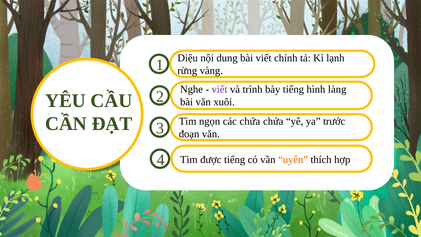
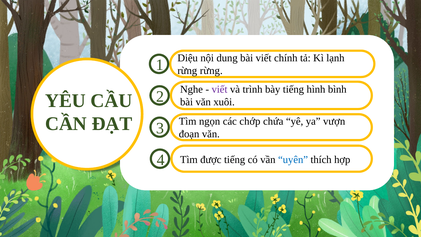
rừng vàng: vàng -> rừng (211, 71)
làng: làng -> bình (337, 89)
các chứa: chứa -> chớp (250, 121)
trước: trước -> vượn (334, 121)
uyên colour: orange -> blue (293, 159)
